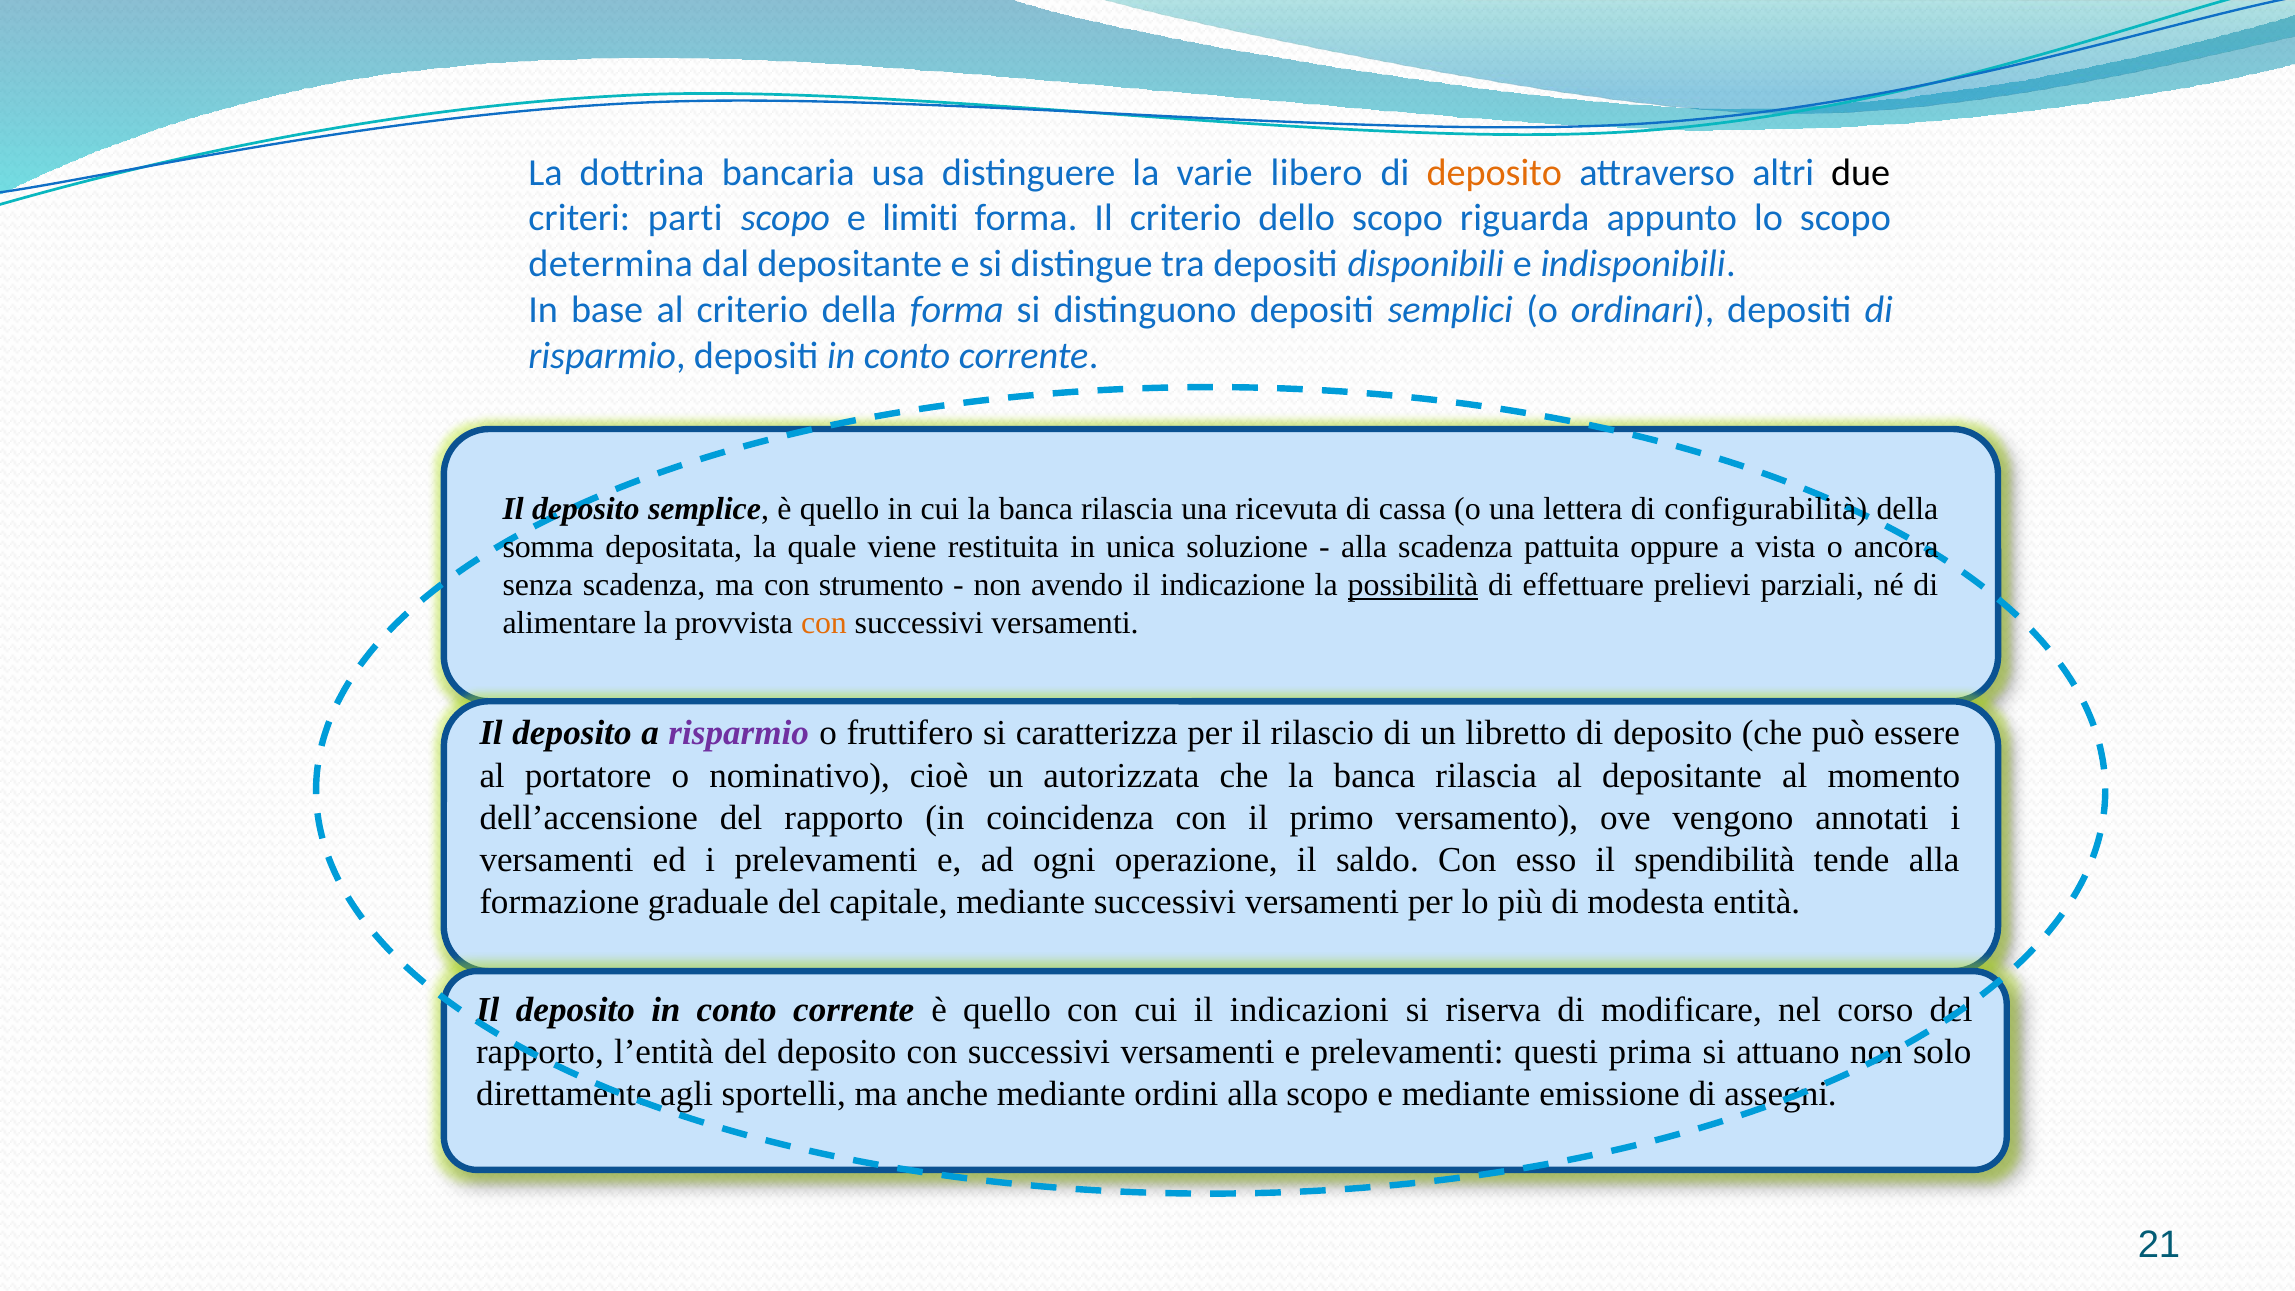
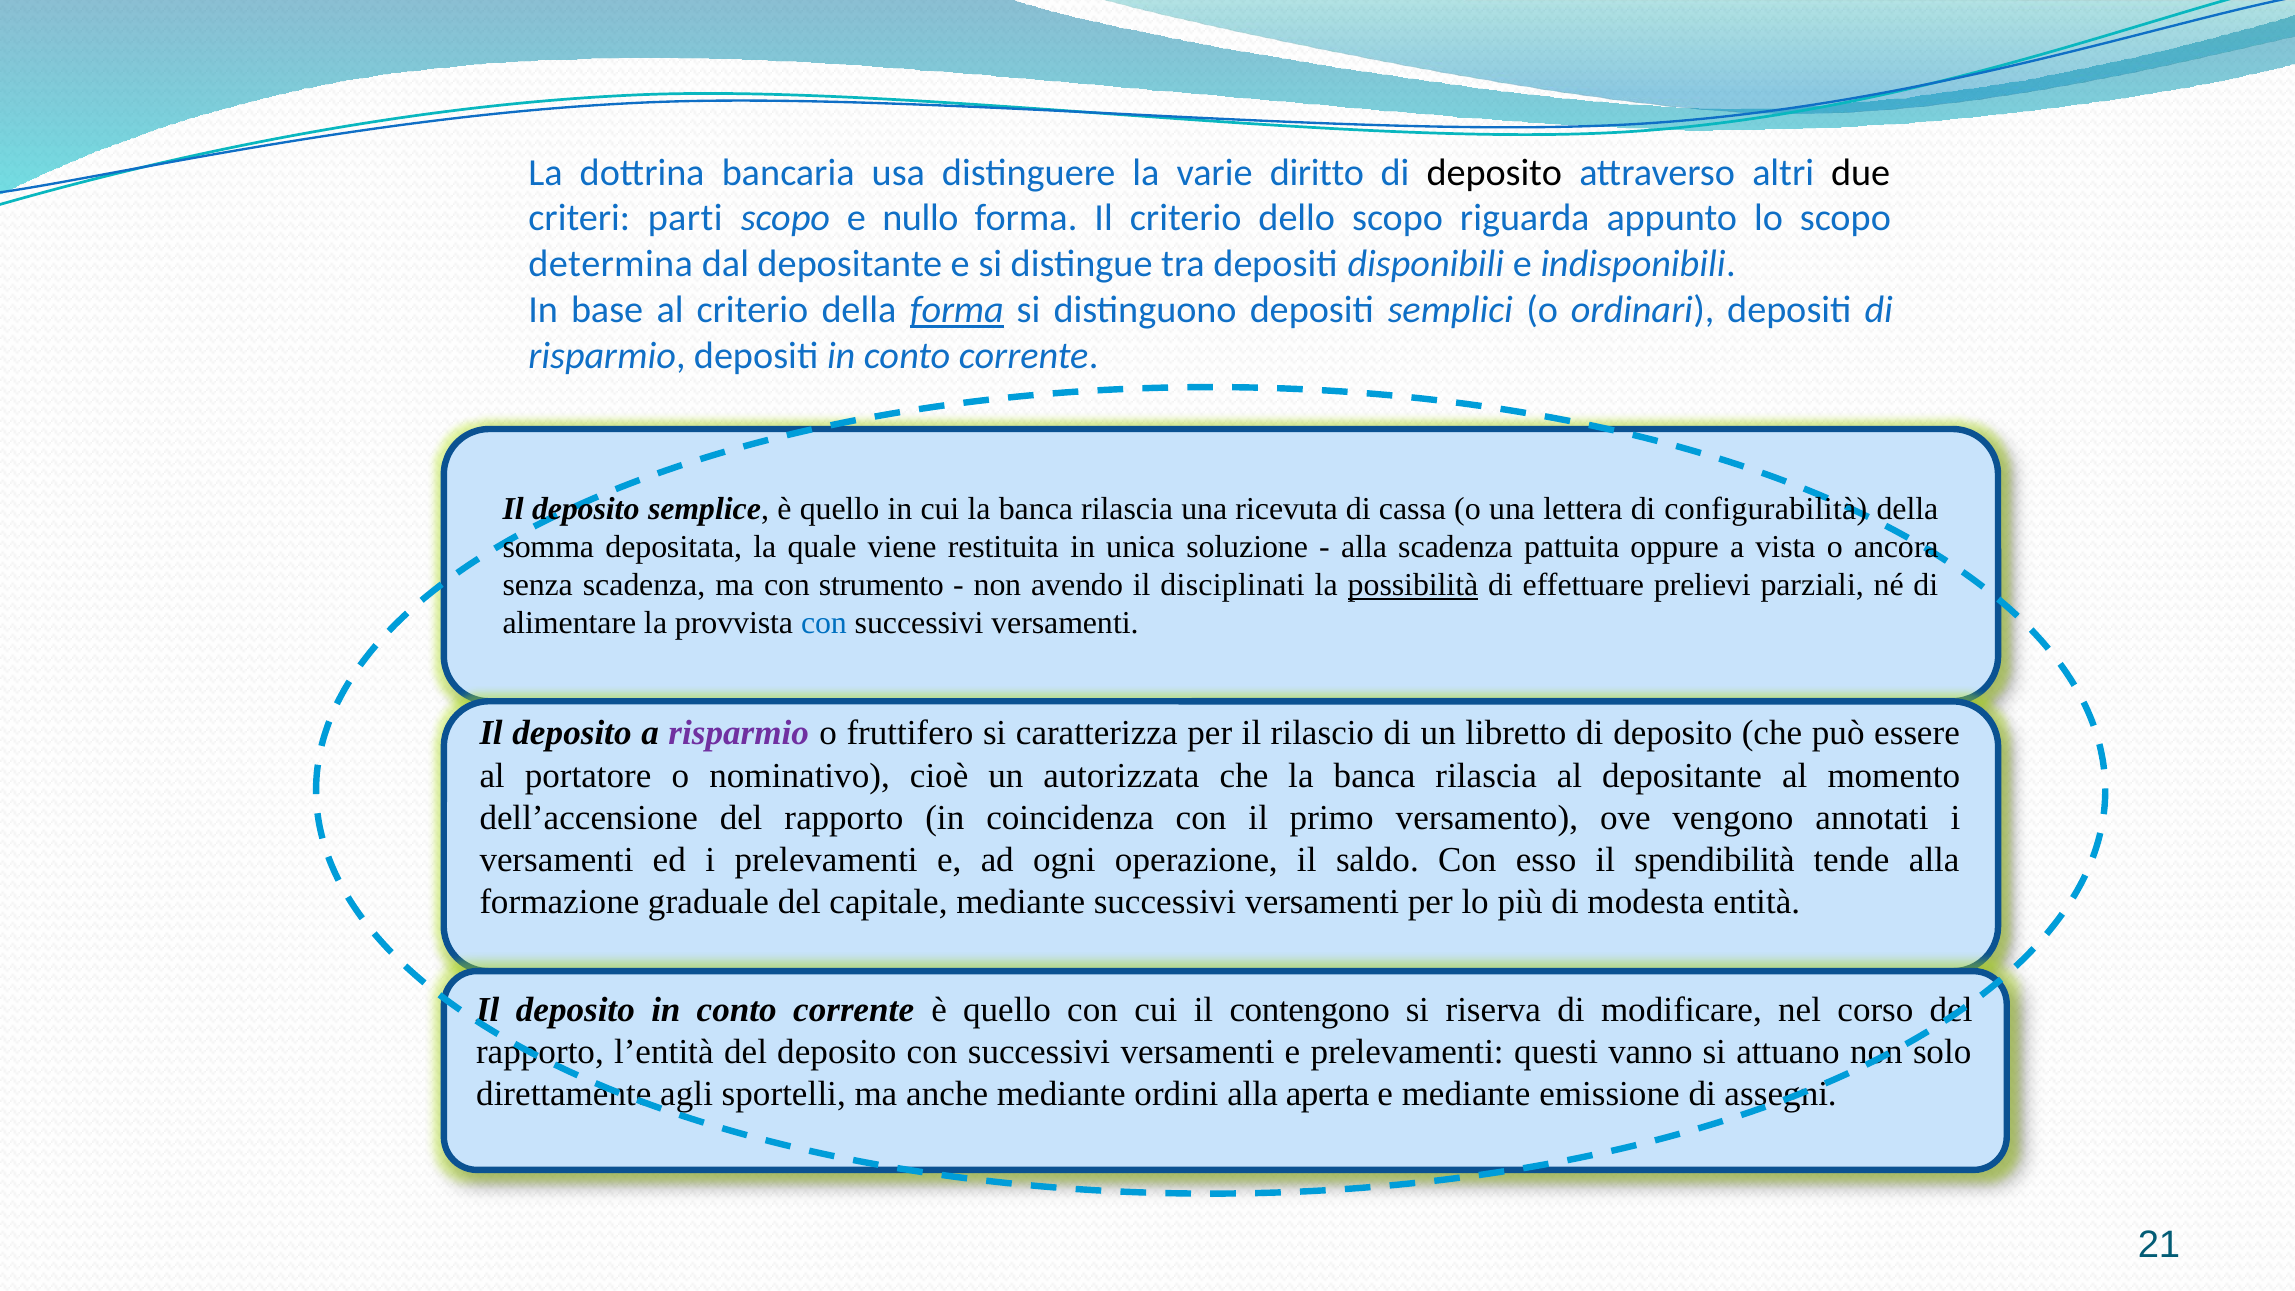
libero: libero -> diritto (1317, 172)
deposito colour: orange -> black (1494, 172)
limiti: limiti -> nullo (920, 218)
forma underline: none -> present (957, 310)
indicazione: indicazione -> disciplinati (1233, 585)
con colour: orange -> blue (824, 623)
indicazioni: indicazioni -> contengono (1310, 1010)
prima: prima -> vanno (1651, 1052)
alla scopo: scopo -> aperta (1328, 1094)
